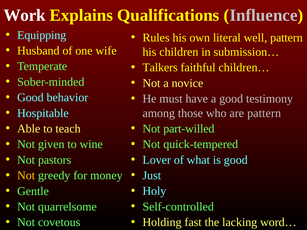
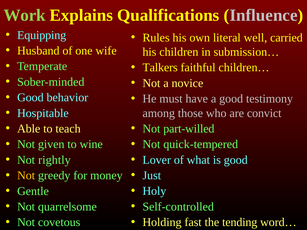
Work colour: white -> light green (25, 15)
well pattern: pattern -> carried (286, 38)
are pattern: pattern -> convict (264, 113)
pastors: pastors -> rightly (54, 160)
lacking: lacking -> tending (240, 223)
